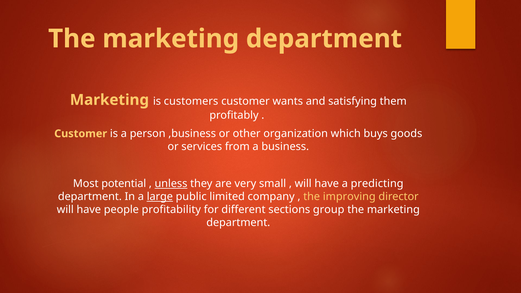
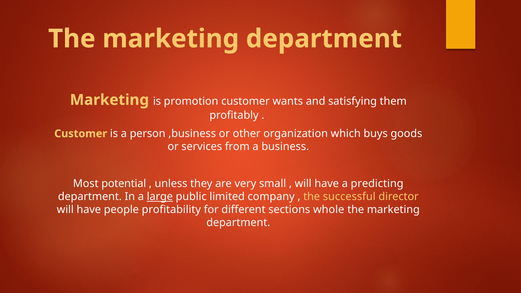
customers: customers -> promotion (191, 101)
unless underline: present -> none (171, 184)
improving: improving -> successful (349, 197)
group: group -> whole (329, 210)
